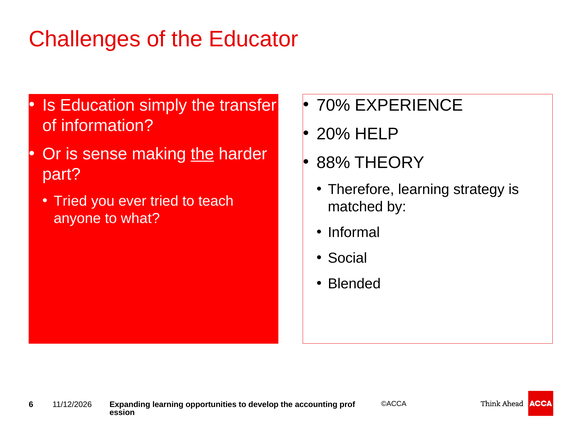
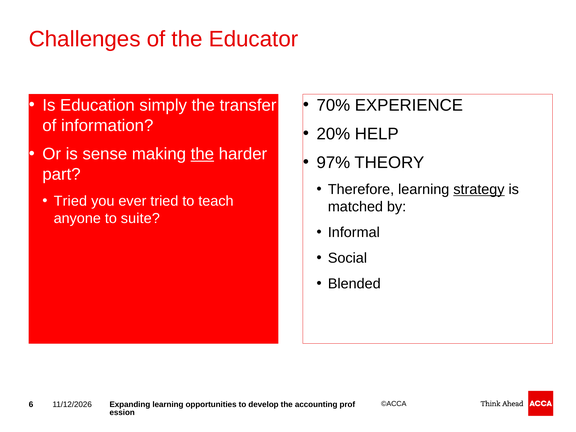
88%: 88% -> 97% (333, 162)
strategy underline: none -> present (479, 189)
what: what -> suite (140, 218)
